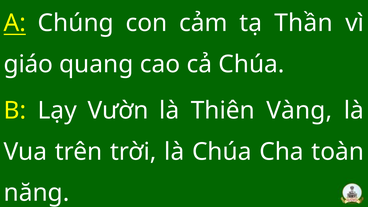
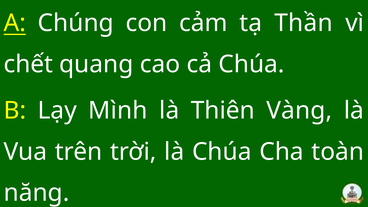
giáo: giáo -> chết (28, 64)
Vườn: Vườn -> Mình (118, 110)
